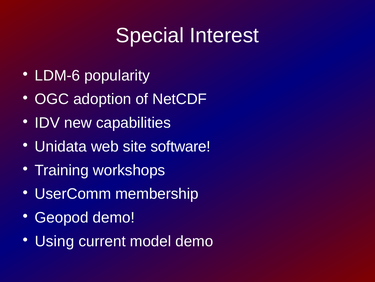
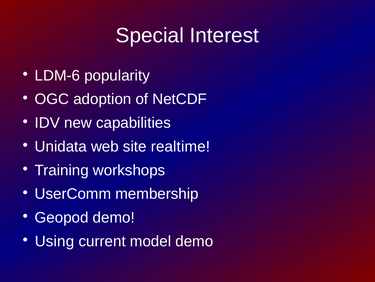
software: software -> realtime (180, 146)
